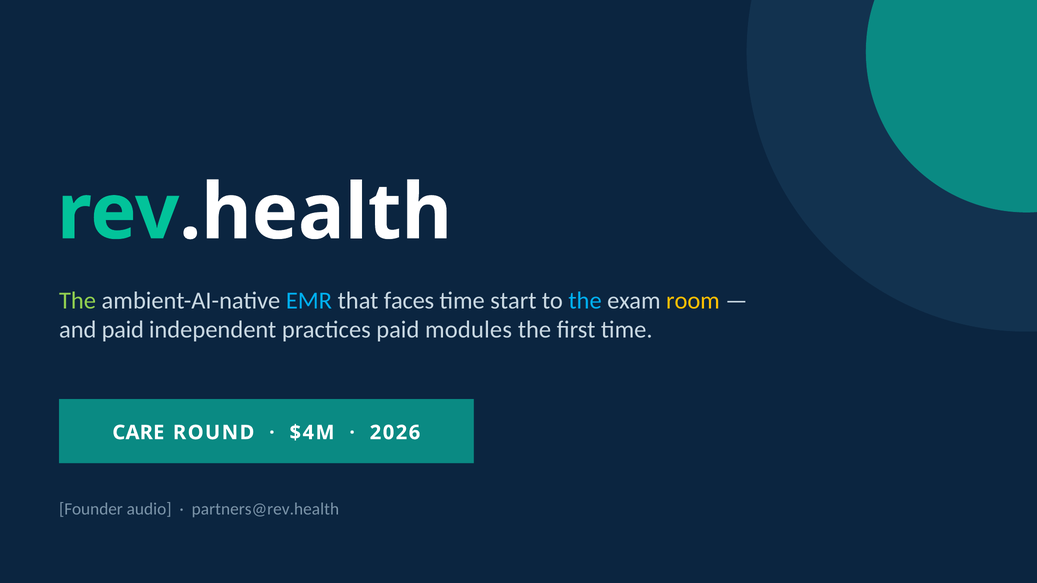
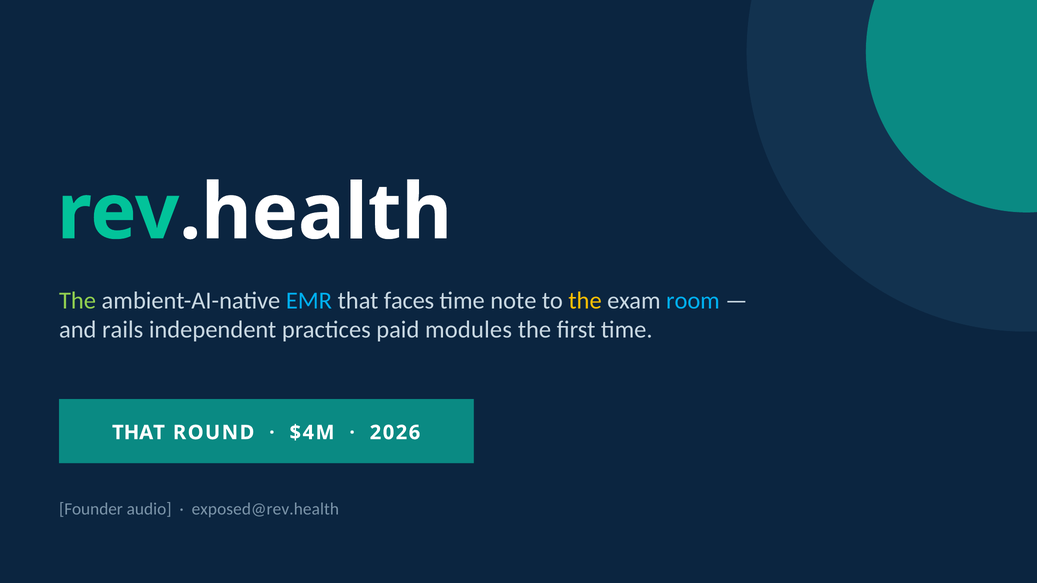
start: start -> note (513, 301)
the colour: light blue -> yellow (585, 301)
room colour: yellow -> light blue (693, 301)
and paid: paid -> rails (123, 330)
CARE: CARE -> THAT (138, 433)
partners@rev.health: partners@rev.health -> exposed@rev.health (265, 509)
